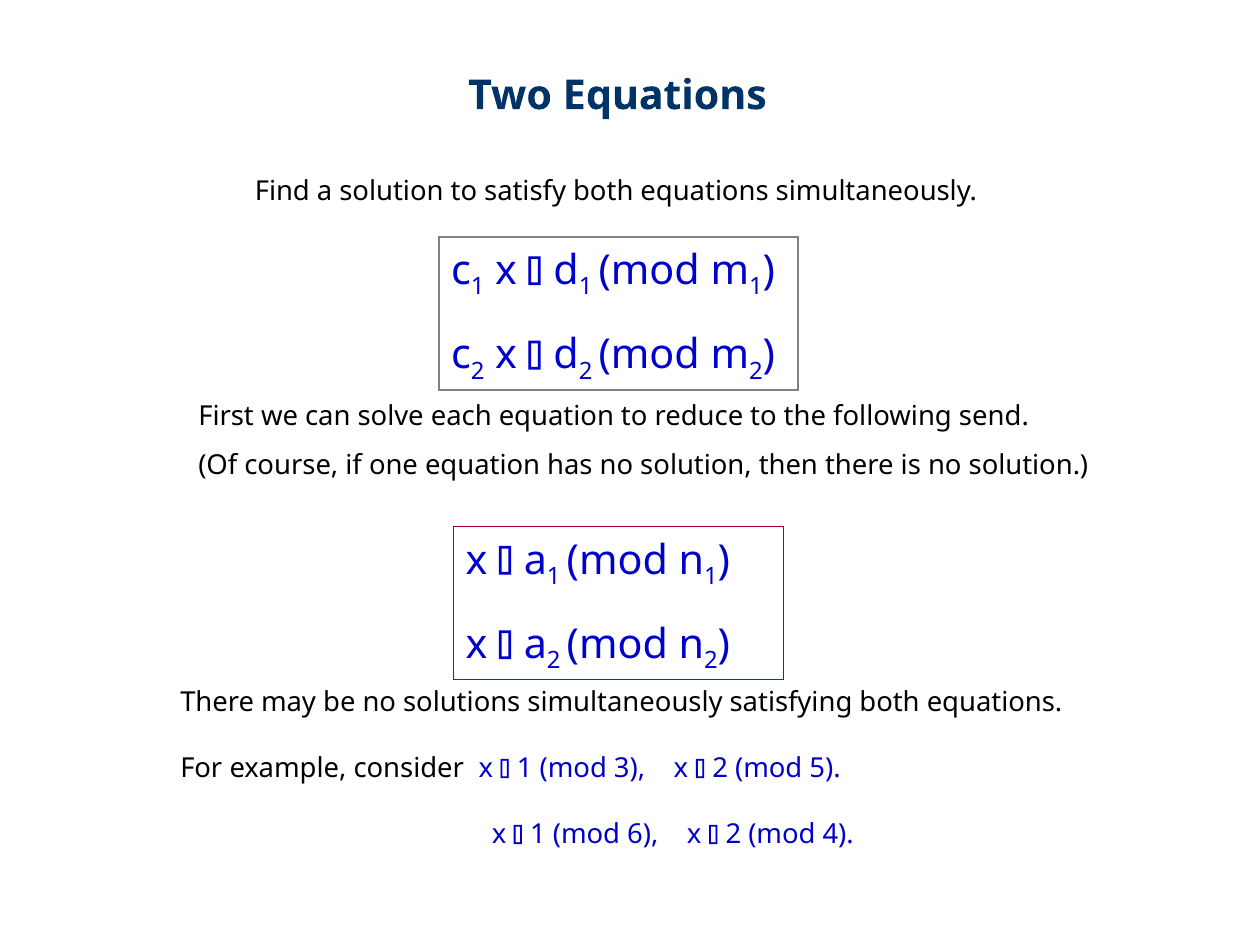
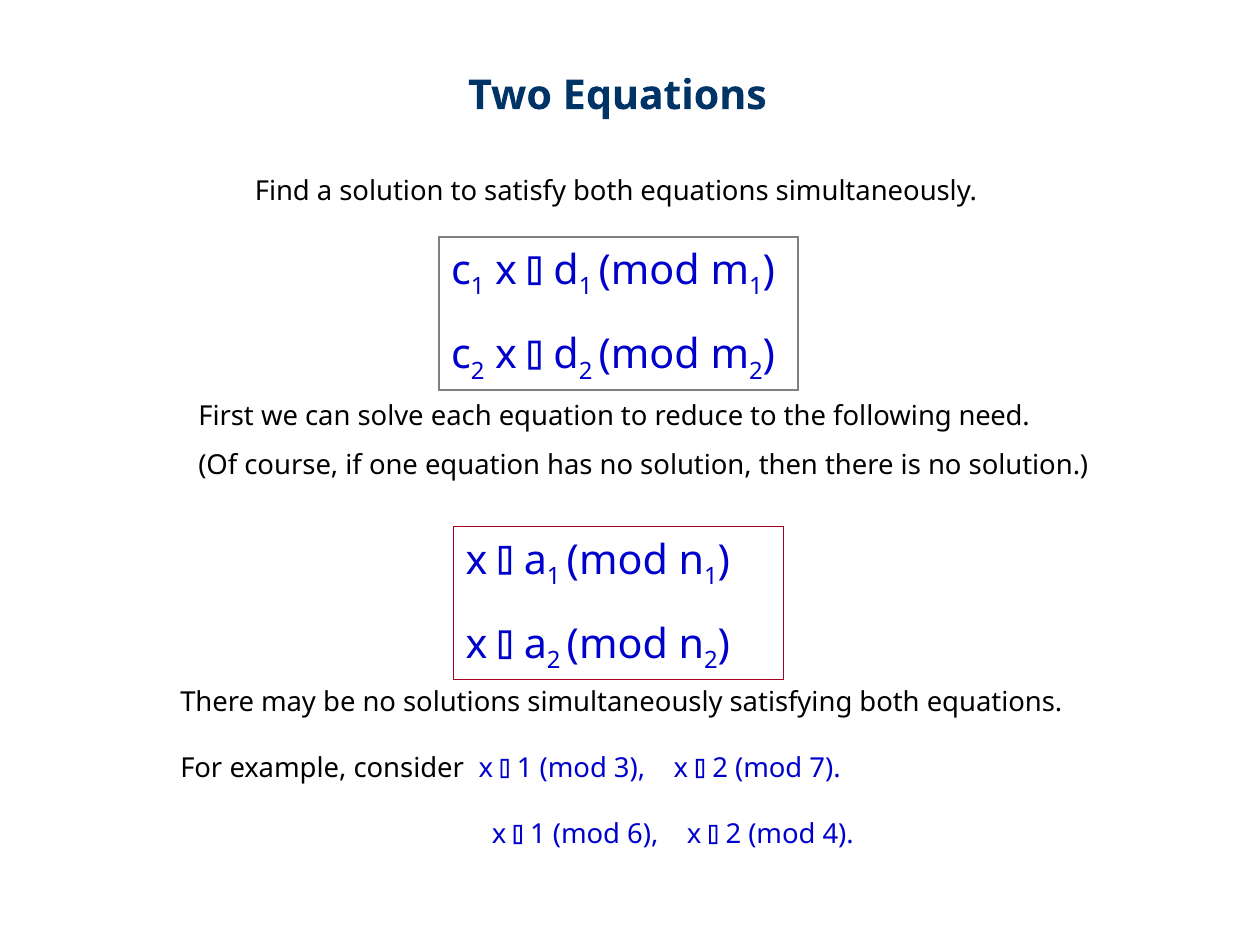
send: send -> need (994, 416)
5: 5 -> 7 (825, 768)
